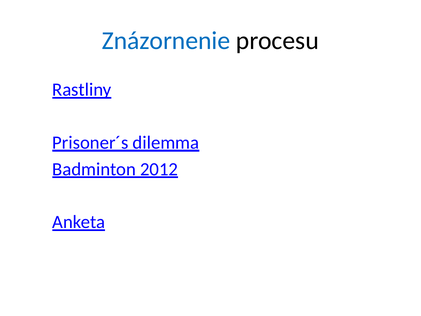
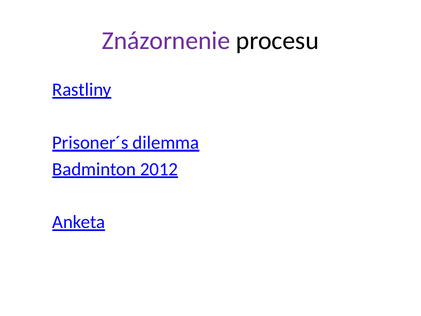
Znázornenie colour: blue -> purple (166, 41)
